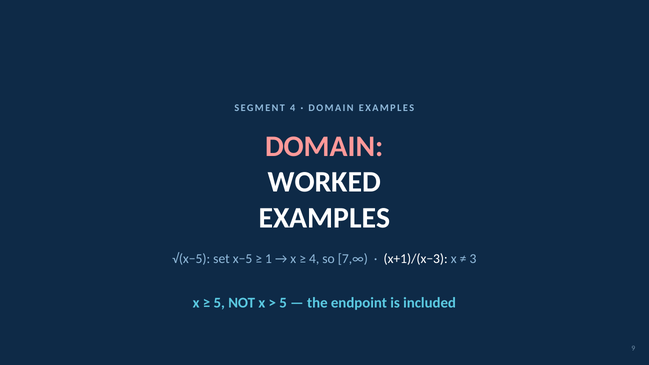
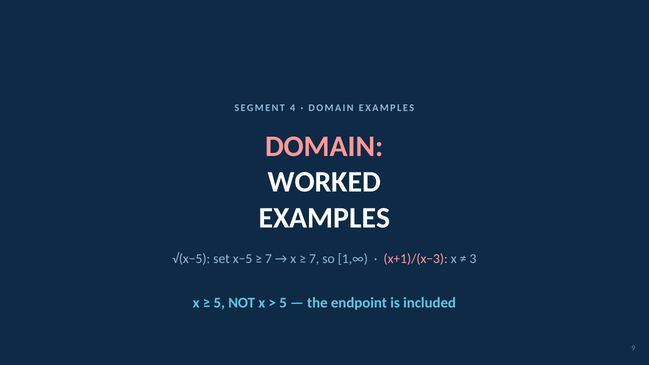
1: 1 -> 7 (269, 259)
4: 4 -> 7 (314, 259)
7,∞: 7,∞ -> 1,∞ (353, 259)
x+1)/(x−3 colour: white -> pink (416, 259)
